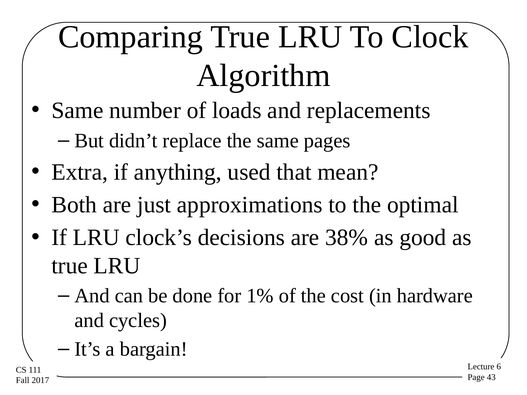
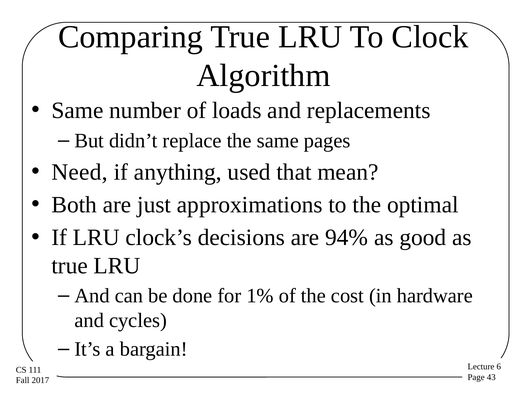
Extra: Extra -> Need (80, 172)
38%: 38% -> 94% (347, 238)
